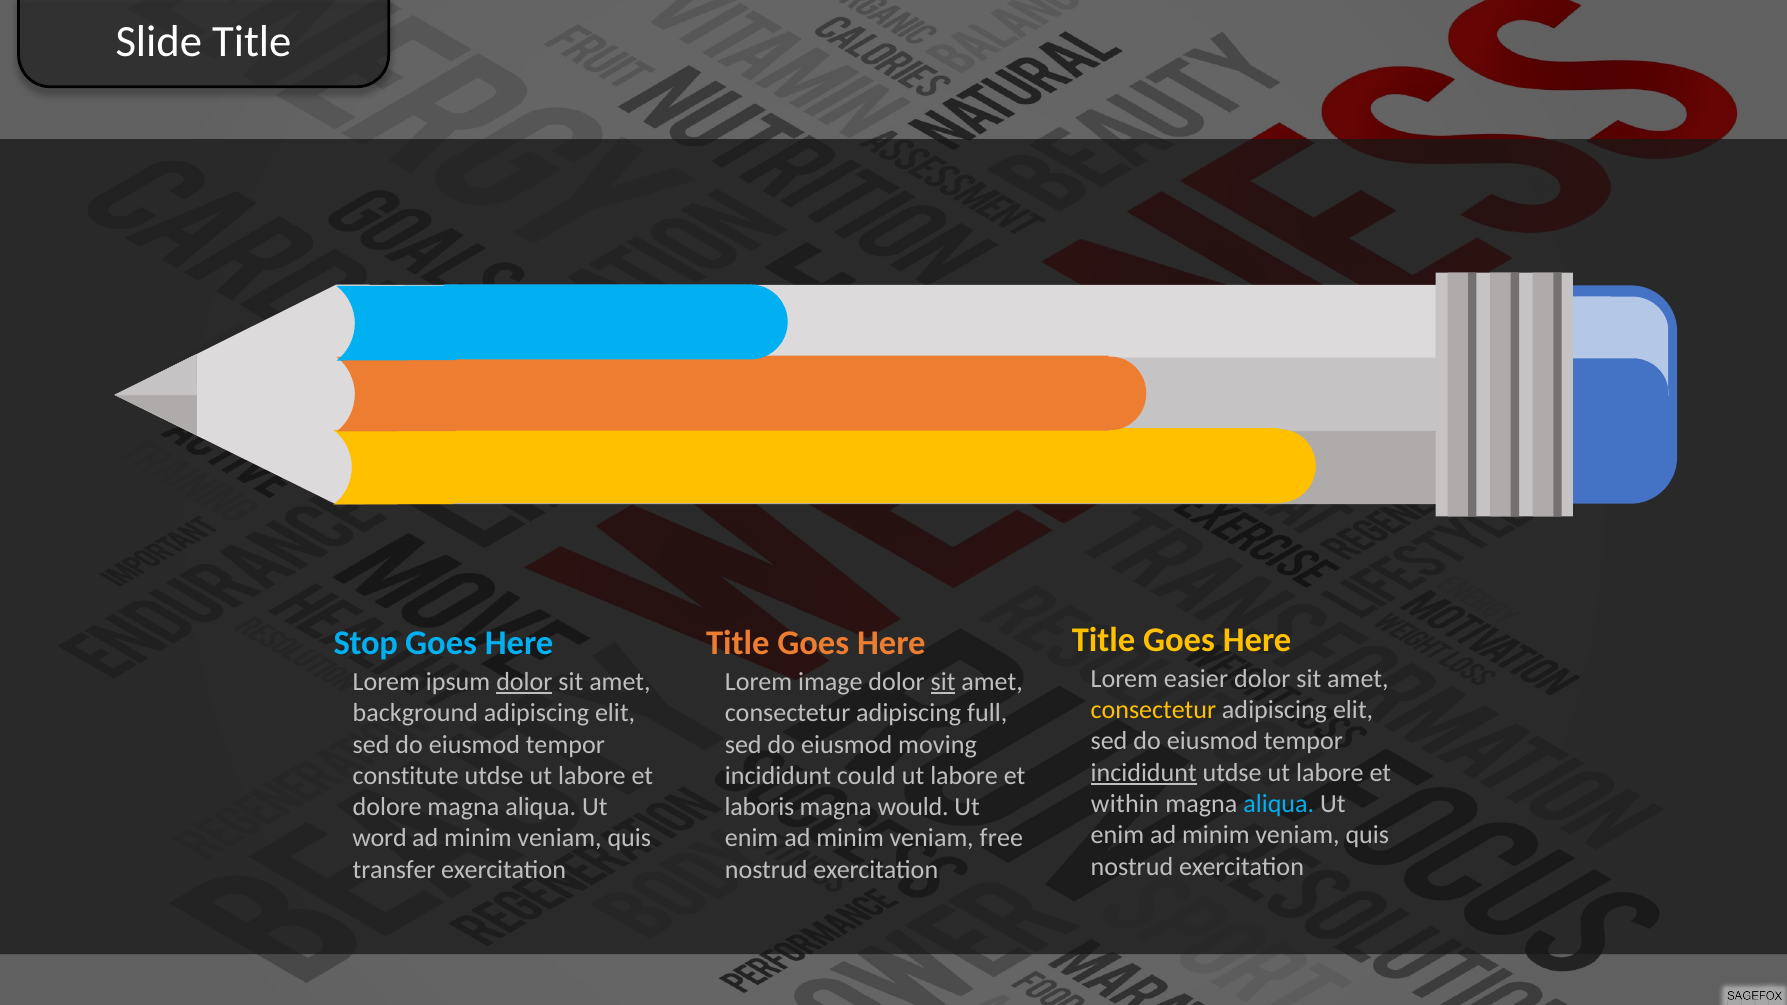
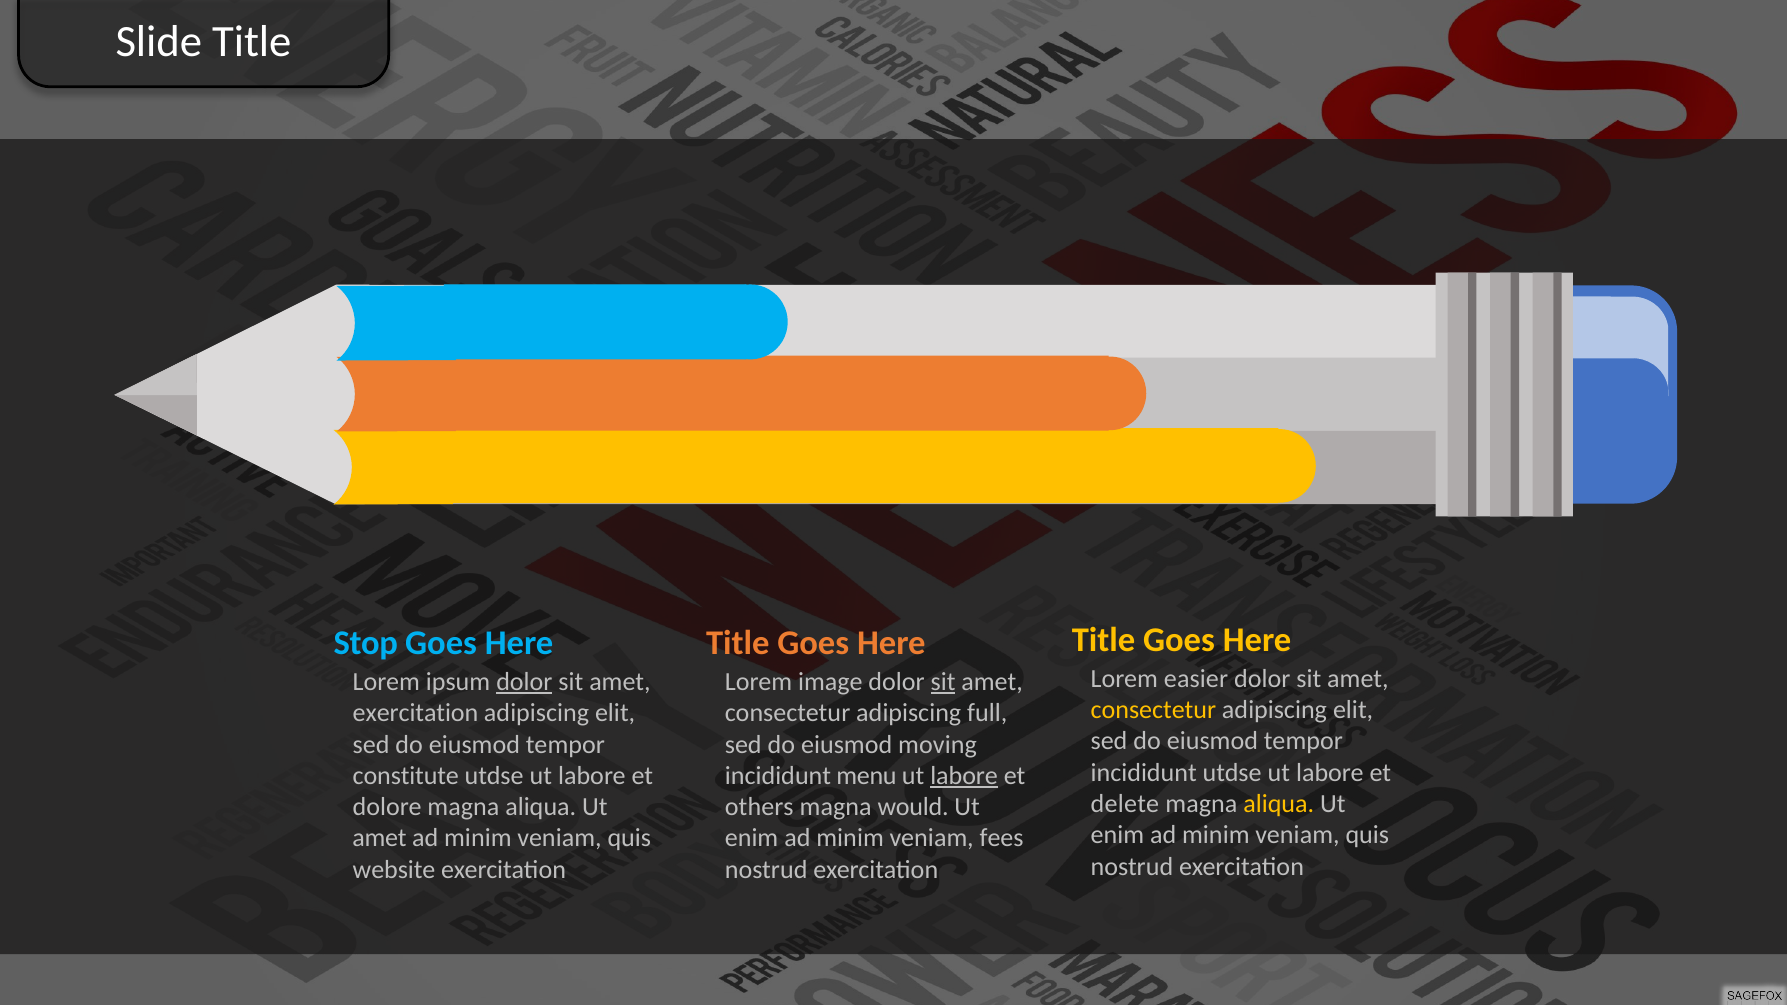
background: background -> exercitation (415, 713)
incididunt underline: present -> none (1144, 773)
could: could -> menu (866, 776)
labore underline: none -> present (964, 776)
within: within -> delete (1125, 804)
aliqua colour: light blue -> yellow (1279, 804)
laboris: laboris -> others (759, 807)
word: word -> amet (380, 838)
free: free -> fees (1002, 838)
transfer: transfer -> website (394, 870)
